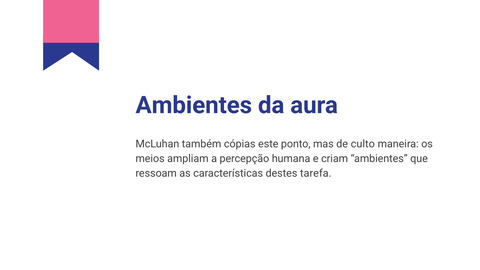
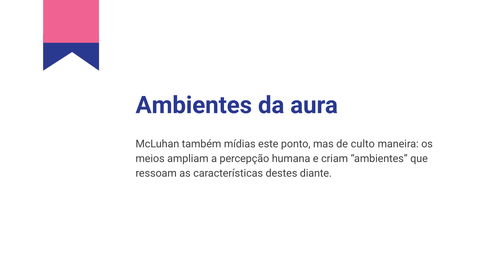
cópias: cópias -> mídias (240, 144)
tarefa: tarefa -> diante (316, 173)
